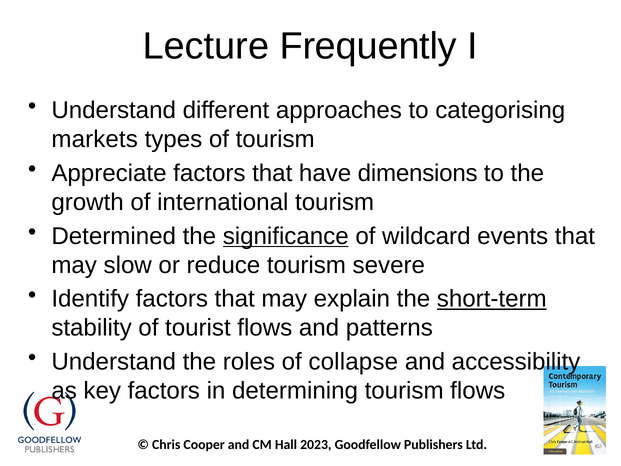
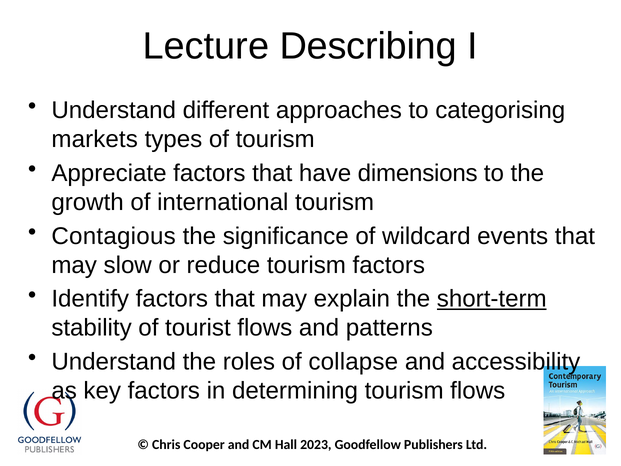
Frequently: Frequently -> Describing (368, 46)
Determined: Determined -> Contagious (114, 236)
significance underline: present -> none (286, 236)
tourism severe: severe -> factors (389, 265)
